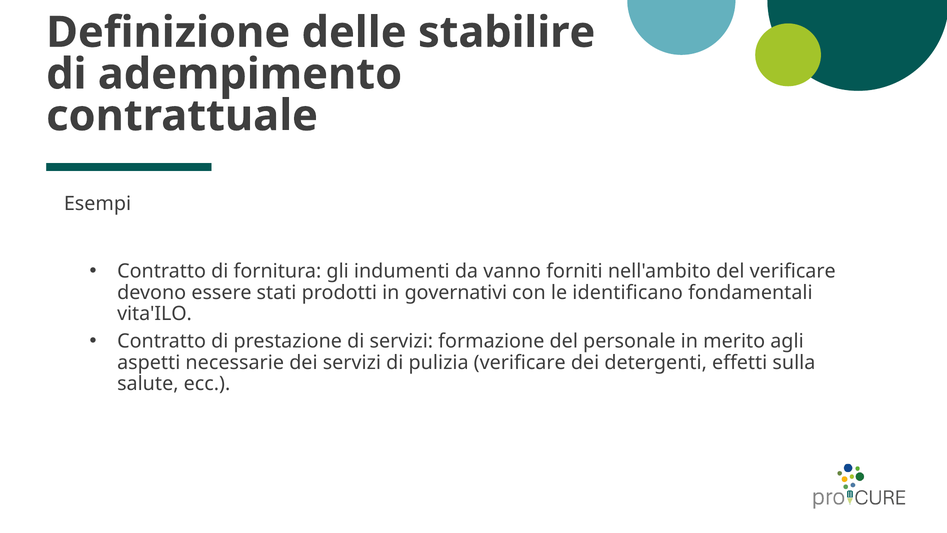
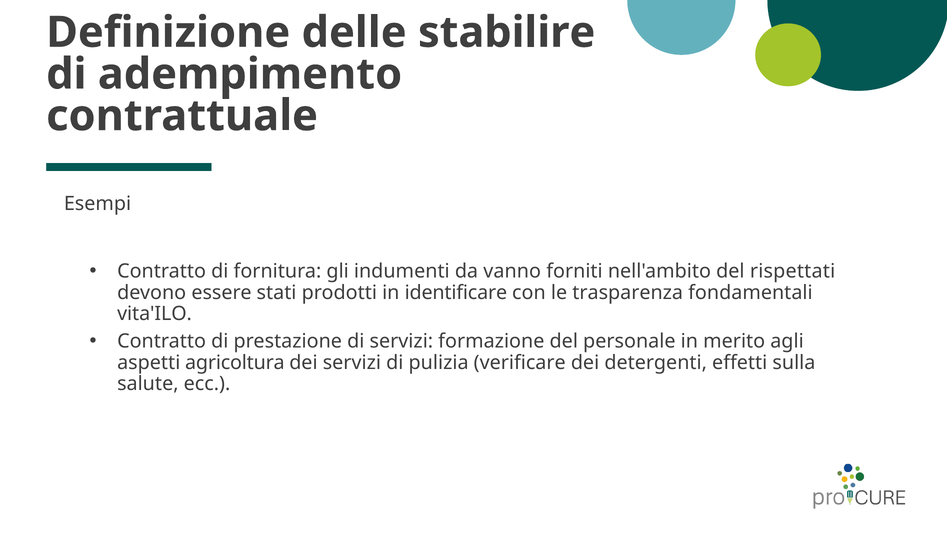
del verificare: verificare -> rispettati (793, 271)
governativi: governativi -> identificare (456, 292)
identificano: identificano -> trasparenza (628, 292)
necessarie: necessarie -> agricoltura (235, 362)
